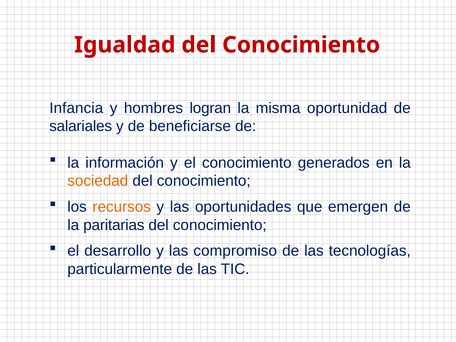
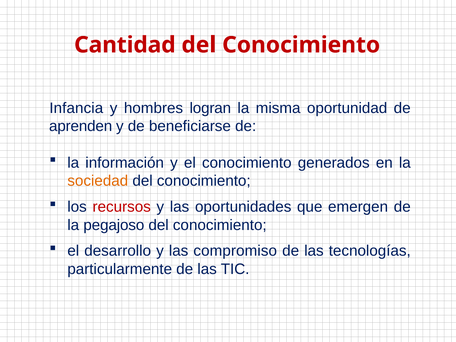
Igualdad: Igualdad -> Cantidad (125, 45)
salariales: salariales -> aprenden (81, 126)
recursos colour: orange -> red (122, 207)
paritarias: paritarias -> pegajoso (114, 225)
